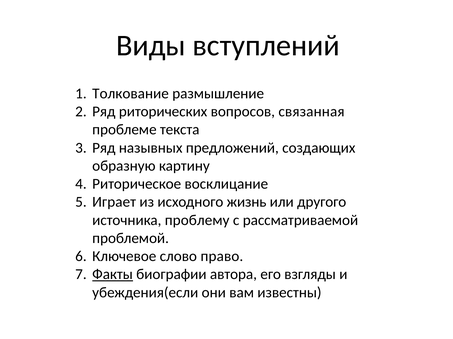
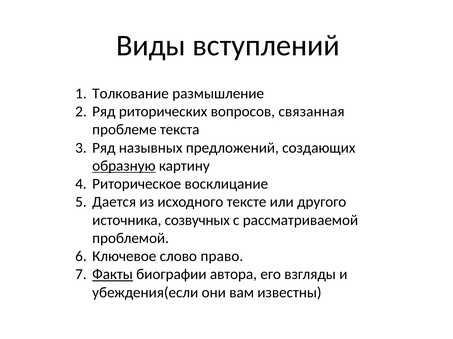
образную underline: none -> present (124, 166)
Играет: Играет -> Дается (114, 202)
жизнь: жизнь -> тексте (247, 202)
проблему: проблему -> созвучных (197, 221)
